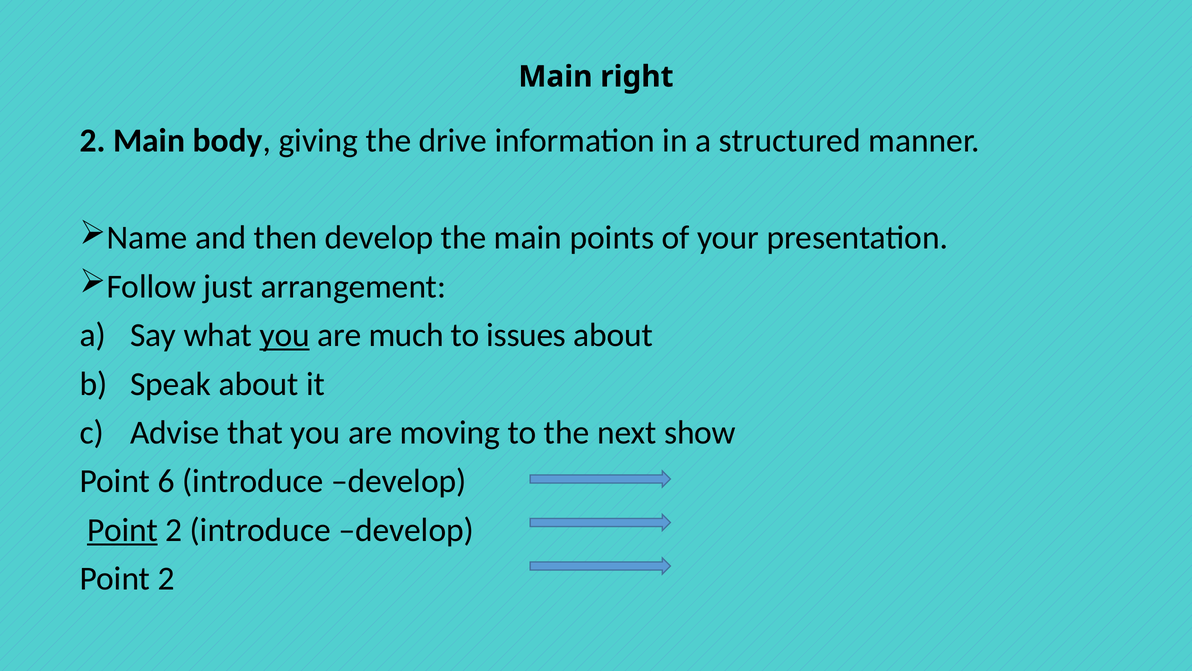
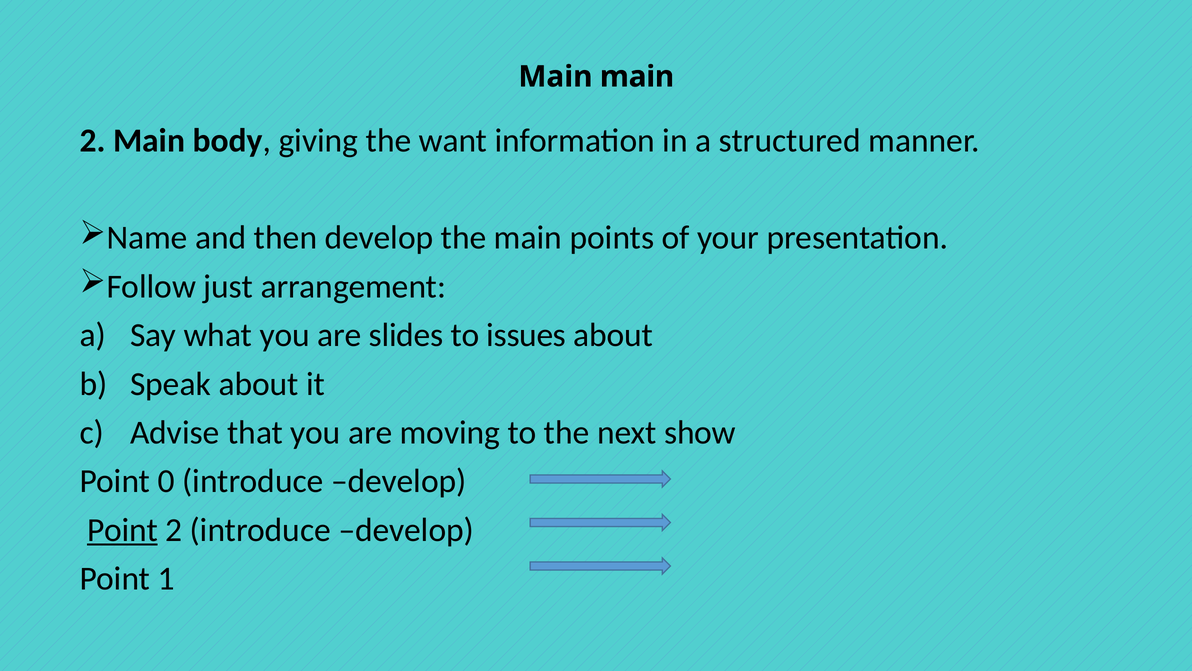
Main right: right -> main (637, 77)
drive: drive -> want (453, 140)
you underline: present -> none (285, 335)
much: much -> slides (406, 335)
6: 6 -> 0 (166, 481)
2: 2 -> 1 (166, 578)
